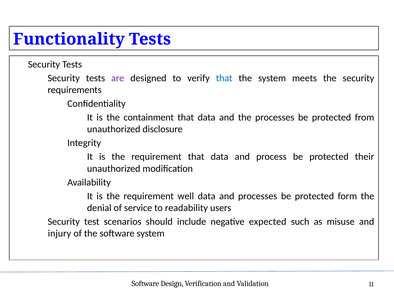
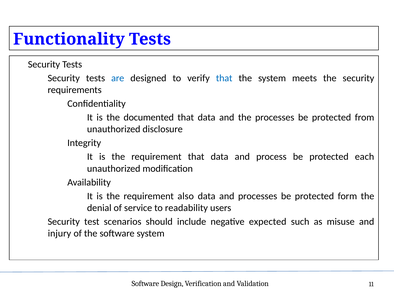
are colour: purple -> blue (118, 78)
containment: containment -> documented (149, 118)
their: their -> each (364, 157)
well: well -> also (186, 196)
